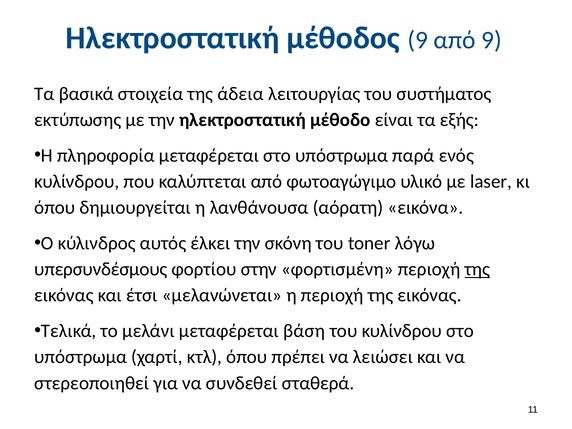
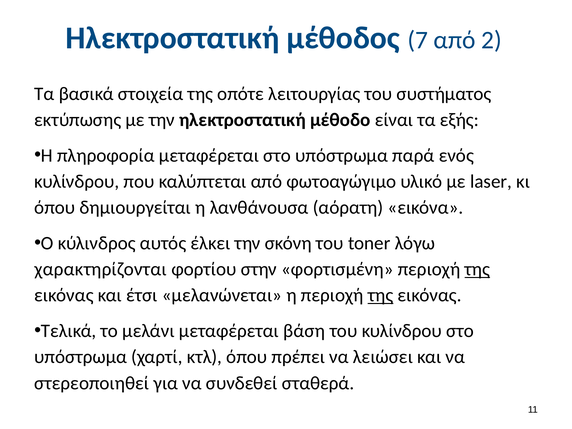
μέθοδος 9: 9 -> 7 (418, 40)
από 9: 9 -> 2 (492, 40)
άδεια: άδεια -> οπότε (241, 94)
υπερσυνδέσμους: υπερσυνδέσμους -> χαρακτηρίζονται (101, 269)
της underline: none -> present (380, 295)
